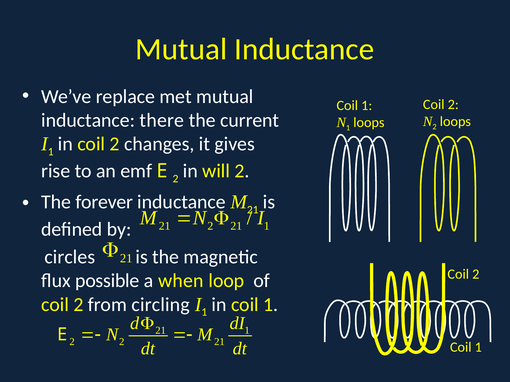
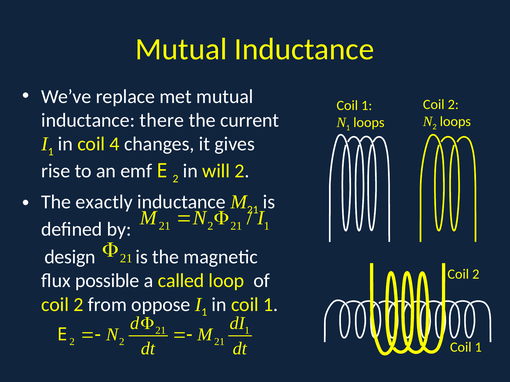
in coil 2: 2 -> 4 (115, 144)
forever: forever -> exactly (104, 202)
circles: circles -> design (70, 257)
when: when -> called (181, 281)
circling: circling -> oppose (161, 305)
